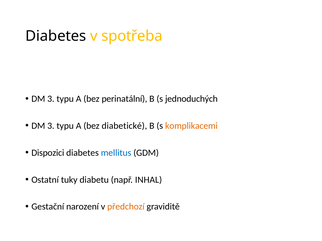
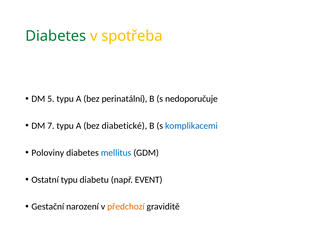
Diabetes colour: black -> green (56, 36)
3: 3 -> 5 (51, 99)
jednoduchých: jednoduchých -> nedoporučuje (191, 99)
3: 3 -> 7 (51, 126)
komplikacemi colour: orange -> blue (191, 126)
Dispozici: Dispozici -> Poloviny (48, 153)
Ostatní tuky: tuky -> typu (69, 180)
INHAL: INHAL -> EVENT (149, 180)
